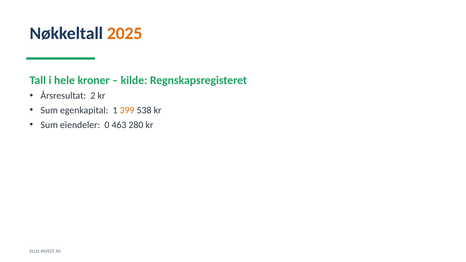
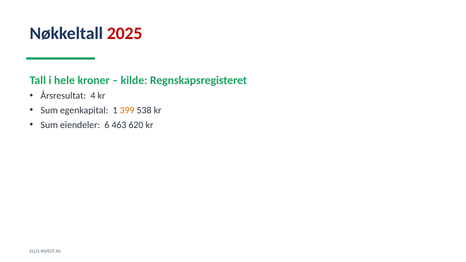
2025 colour: orange -> red (125, 33)
2: 2 -> 4 (93, 96)
0: 0 -> 6 (107, 125)
280: 280 -> 620 (136, 125)
